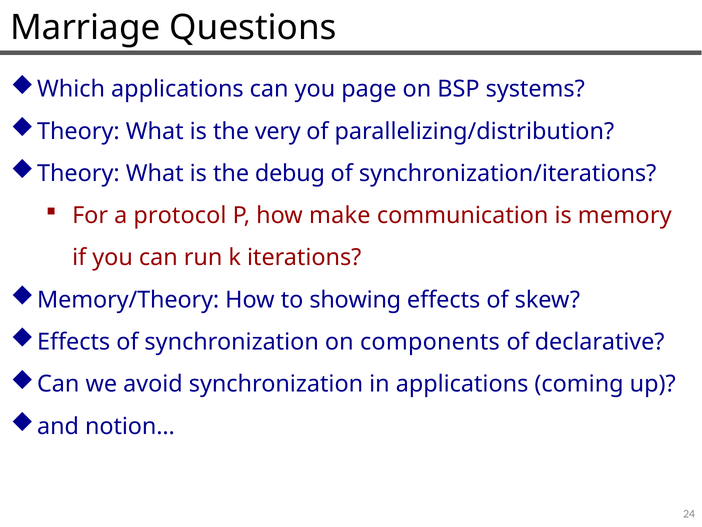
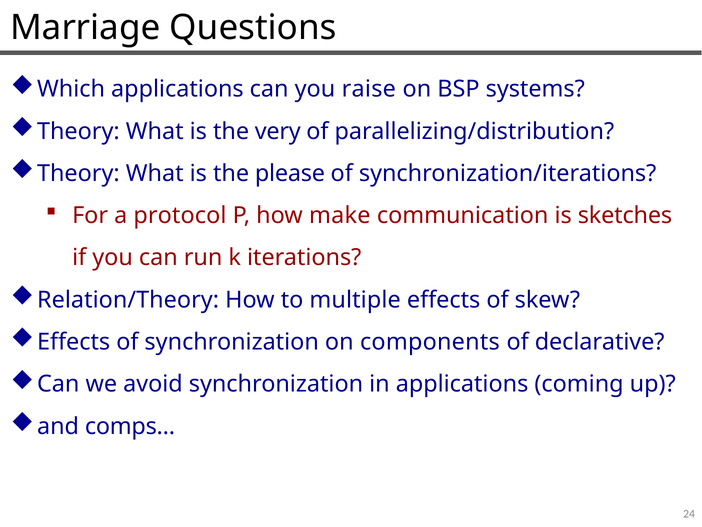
page: page -> raise (369, 89)
debug: debug -> please (290, 173)
memory: memory -> sketches (625, 215)
Memory/Theory: Memory/Theory -> Relation/Theory (128, 300)
showing: showing -> multiple (355, 300)
notion…: notion… -> comps… (130, 426)
